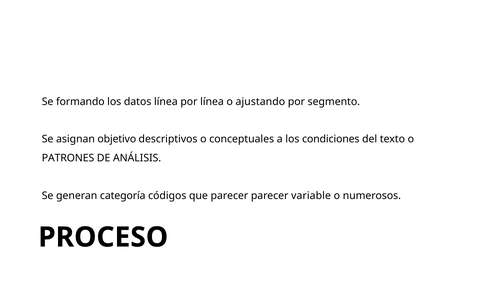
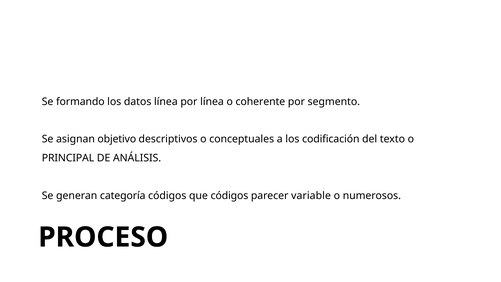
ajustando: ajustando -> coherente (260, 102)
condiciones: condiciones -> codificación (331, 139)
PATRONES: PATRONES -> PRINCIPAL (68, 158)
que parecer: parecer -> códigos (229, 195)
